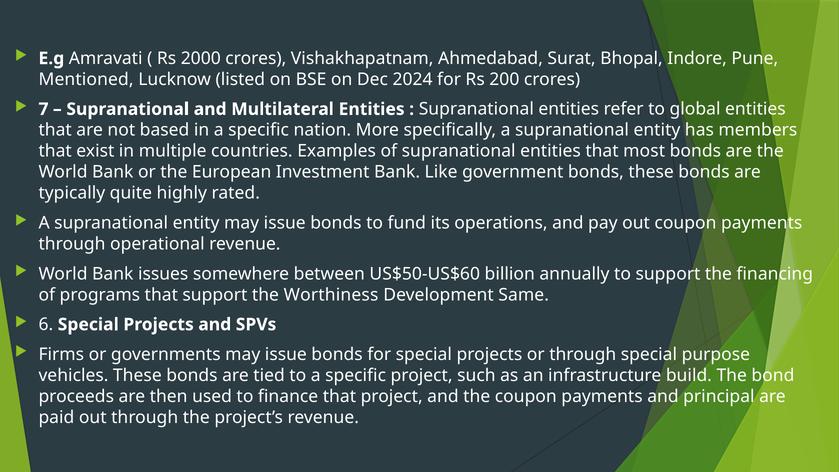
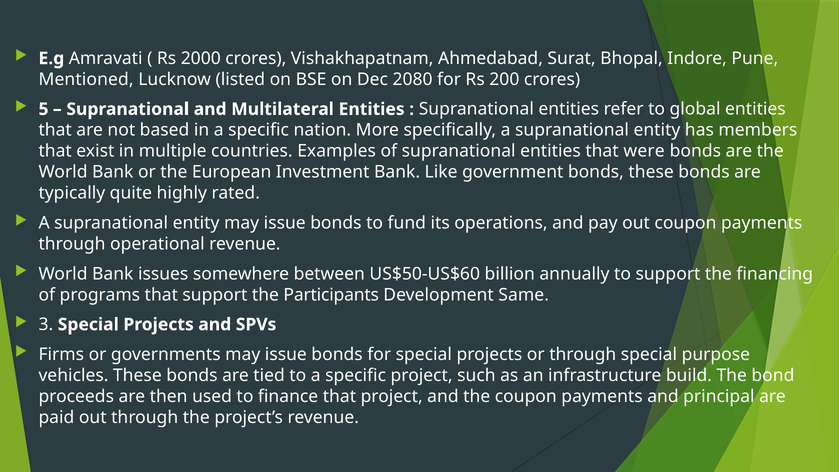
2024: 2024 -> 2080 (413, 79)
7: 7 -> 5 (44, 109)
most: most -> were (644, 151)
Worthiness: Worthiness -> Participants (331, 295)
6: 6 -> 3 (46, 324)
